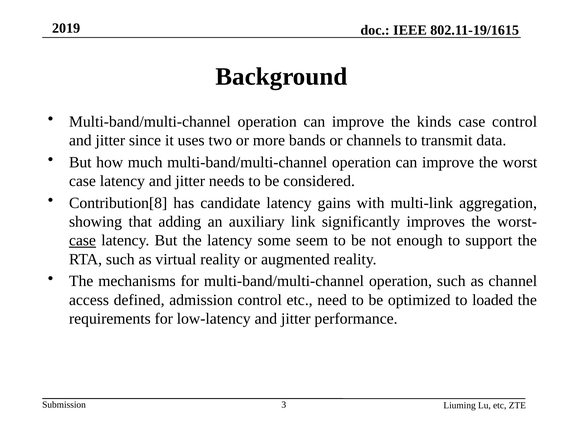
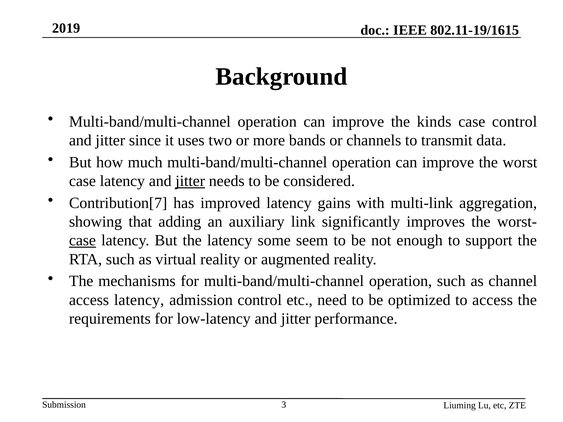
jitter underline: none -> present (190, 181)
Contribution[8: Contribution[8 -> Contribution[7 (118, 203)
candidate: candidate -> improved (230, 203)
access defined: defined -> latency (139, 300)
to loaded: loaded -> access (493, 300)
